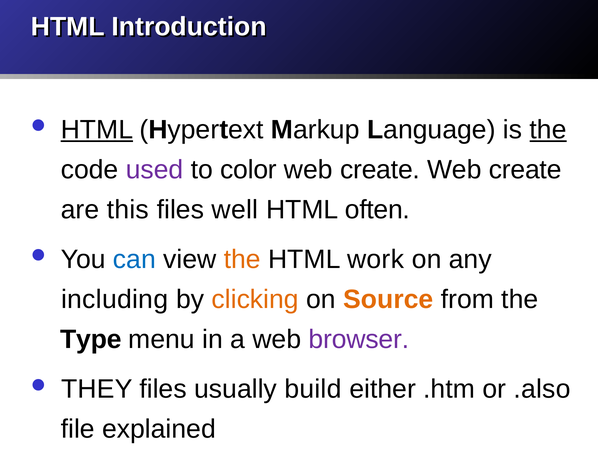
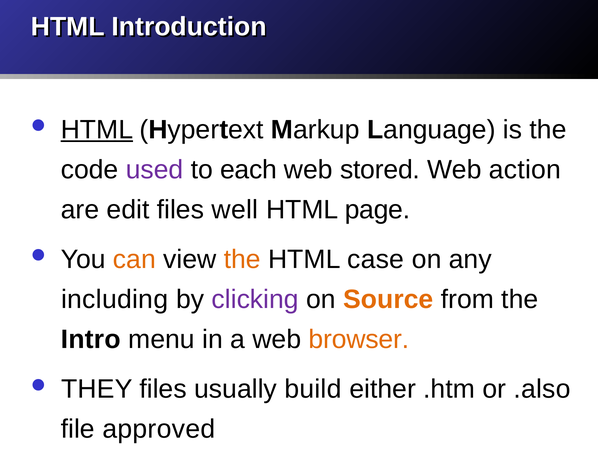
the underline: present -> none (548, 130)
color: color -> each (249, 169)
create: create -> stored (380, 169)
create: create -> action (525, 169)
this: this -> edit (128, 209)
often: often -> page (377, 209)
can colour: blue -> orange (134, 259)
work: work -> case (376, 259)
clicking colour: orange -> purple (255, 299)
Type: Type -> Intro (91, 339)
browser colour: purple -> orange (359, 339)
explained: explained -> approved (159, 429)
